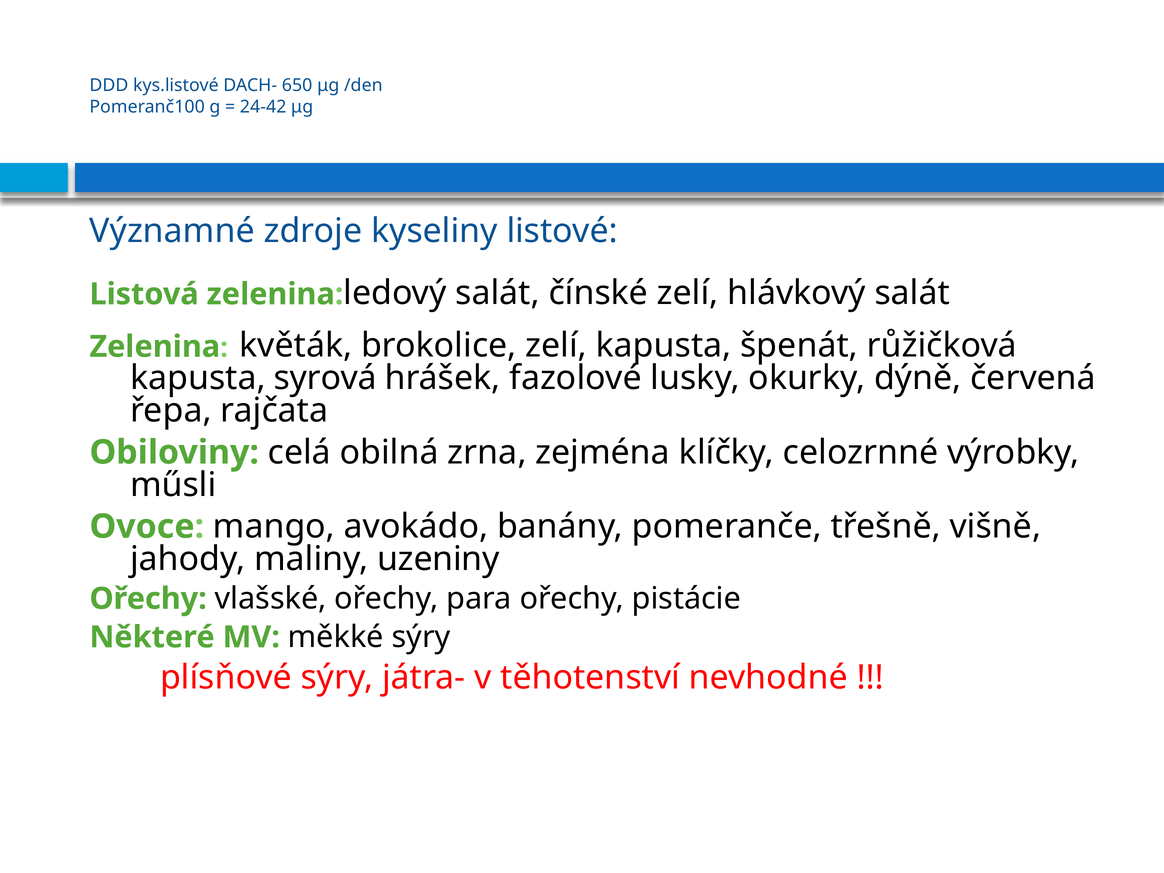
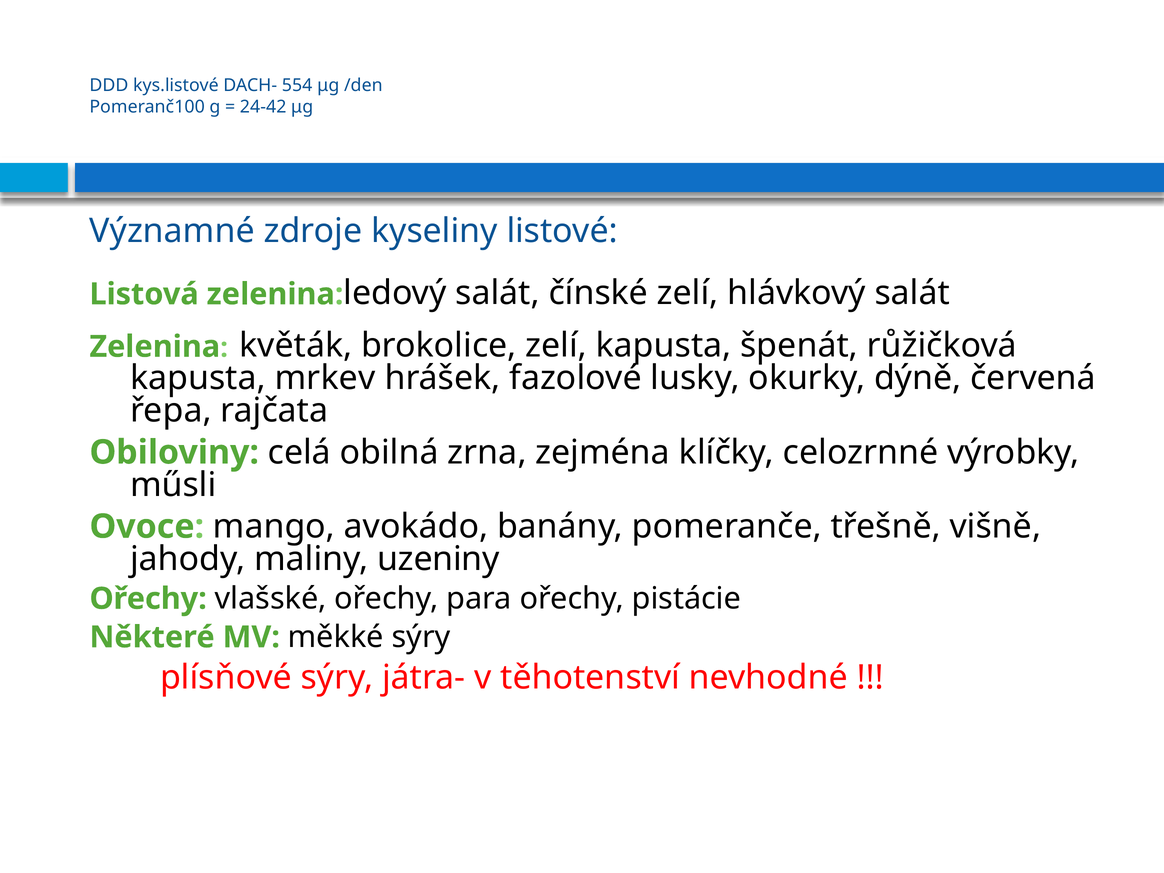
650: 650 -> 554 (297, 85)
syrová: syrová -> mrkev (325, 378)
